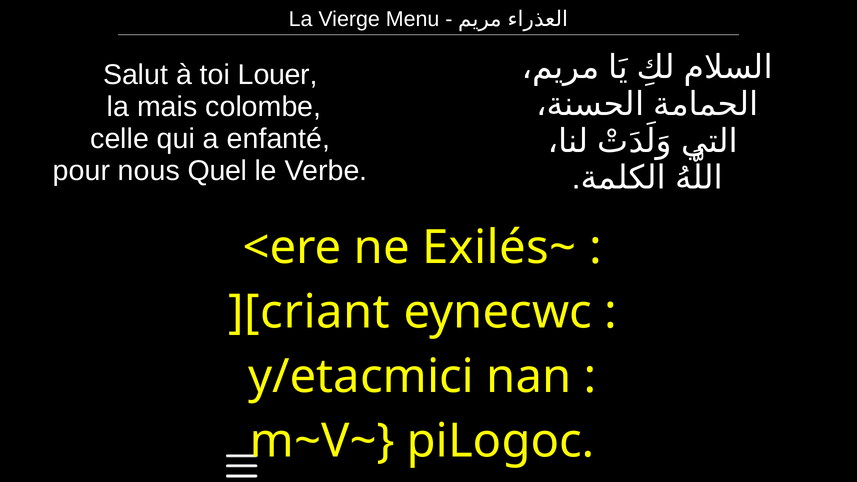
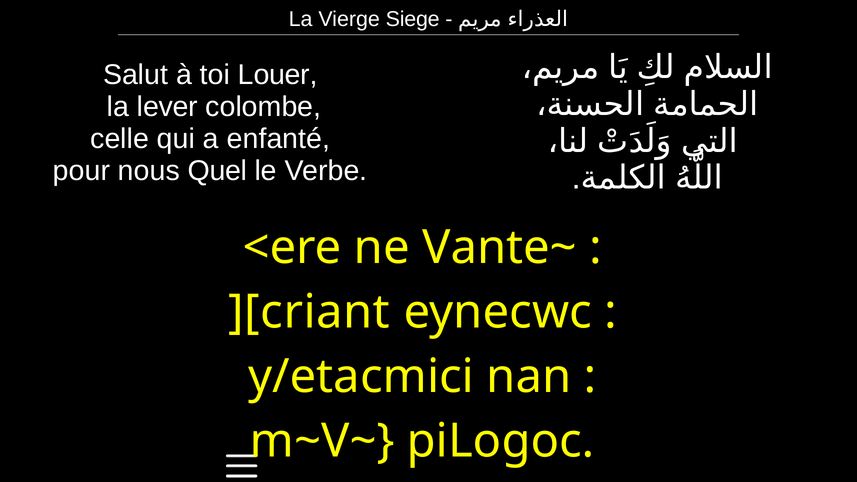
Menu: Menu -> Siege (413, 19)
mais: mais -> lever (167, 107)
Exilés~: Exilés~ -> Vante~ (500, 248)
